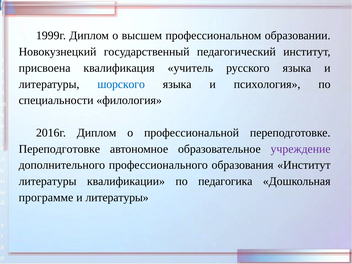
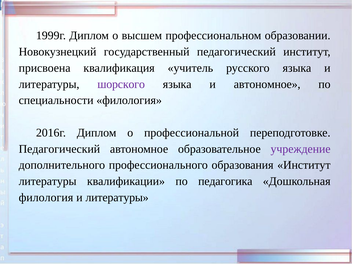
шорского colour: blue -> purple (121, 84)
и психология: психология -> автономное (267, 84)
Переподготовке: Переподготовке -> Педагогический (59, 149)
программе: программе -> филология (46, 197)
